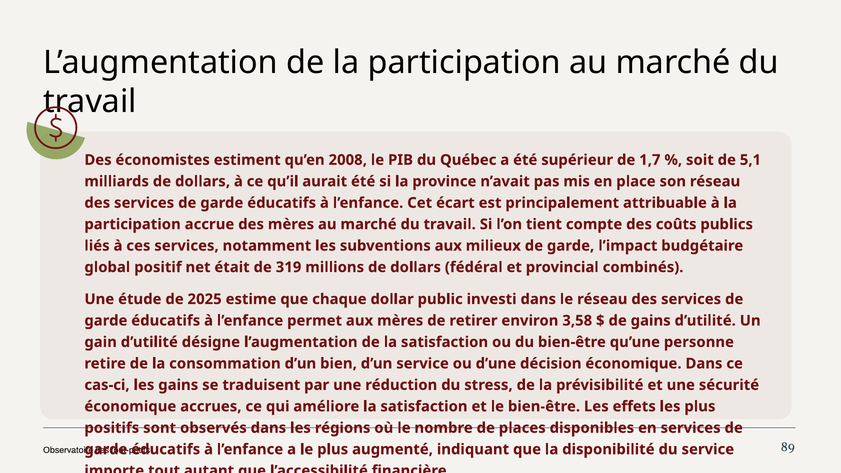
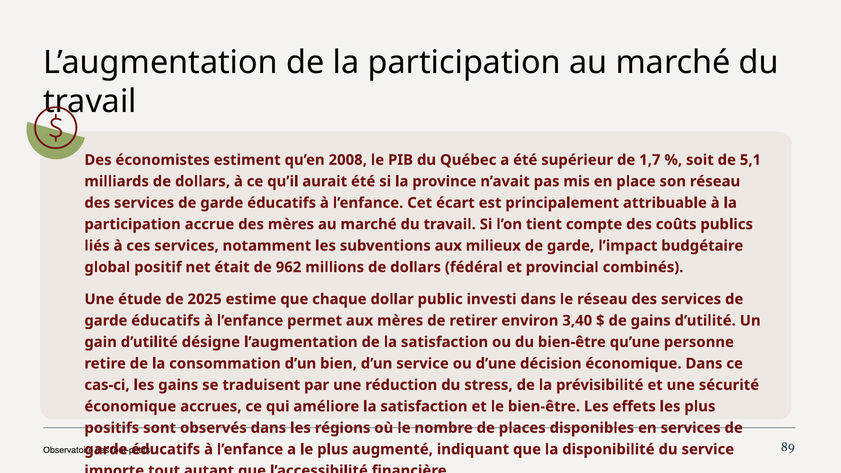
319: 319 -> 962 (289, 267)
3,58: 3,58 -> 3,40 (577, 321)
